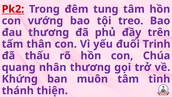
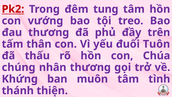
Trinh: Trinh -> Tuôn (156, 44)
quang: quang -> chúng (19, 67)
